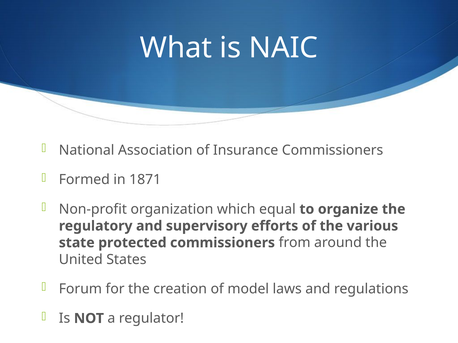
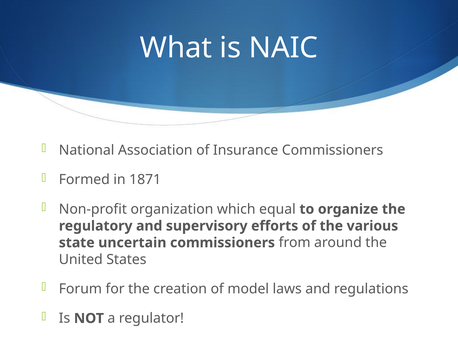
protected: protected -> uncertain (132, 243)
